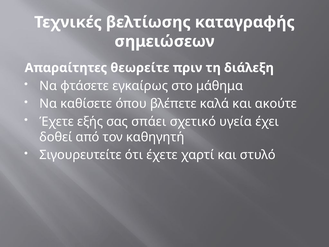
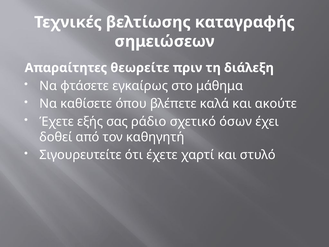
σπάει: σπάει -> ράδιο (149, 122)
υγεία: υγεία -> όσων (236, 122)
